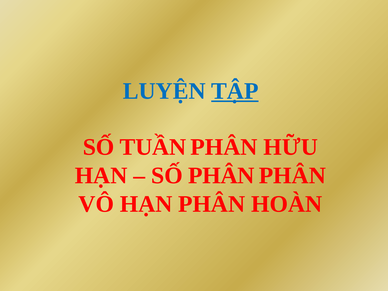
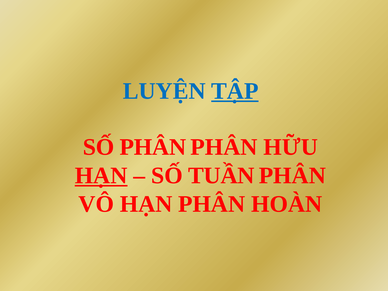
SỐ TUẦN: TUẦN -> PHÂN (153, 147)
HẠN underline: none -> present (101, 176)
SỐ PHÂN: PHÂN -> TUẦN (221, 176)
